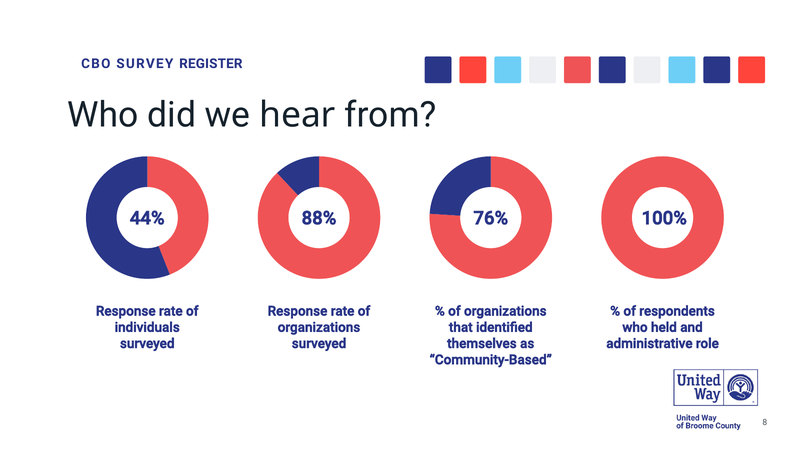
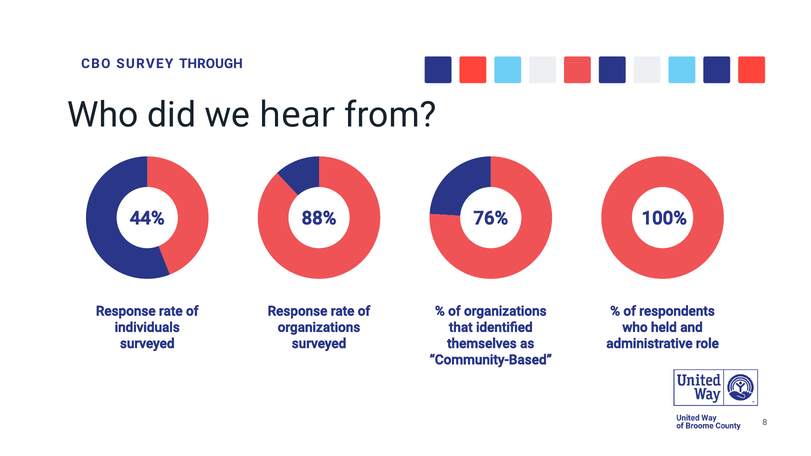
REGISTER: REGISTER -> THROUGH (211, 64)
